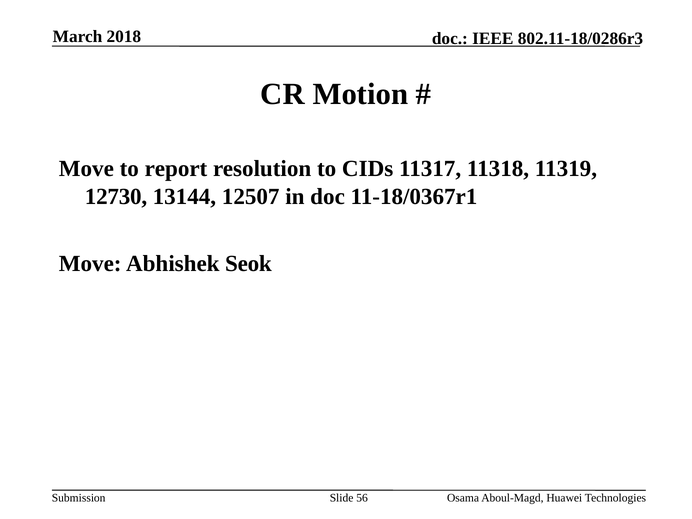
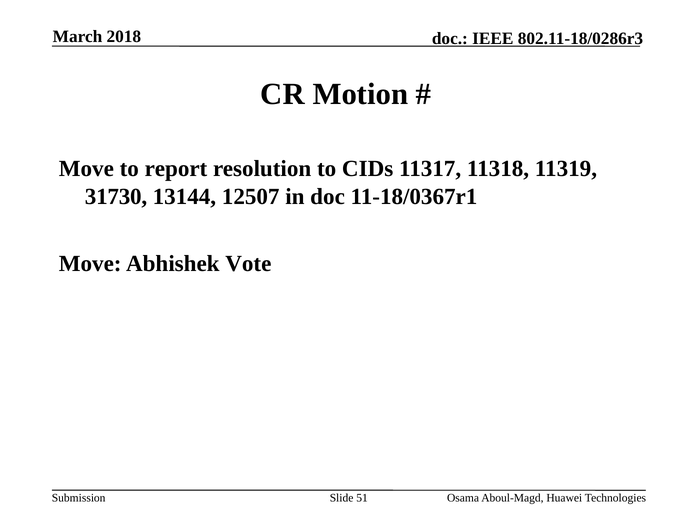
12730: 12730 -> 31730 (116, 197)
Seok: Seok -> Vote (248, 263)
56: 56 -> 51 (362, 498)
